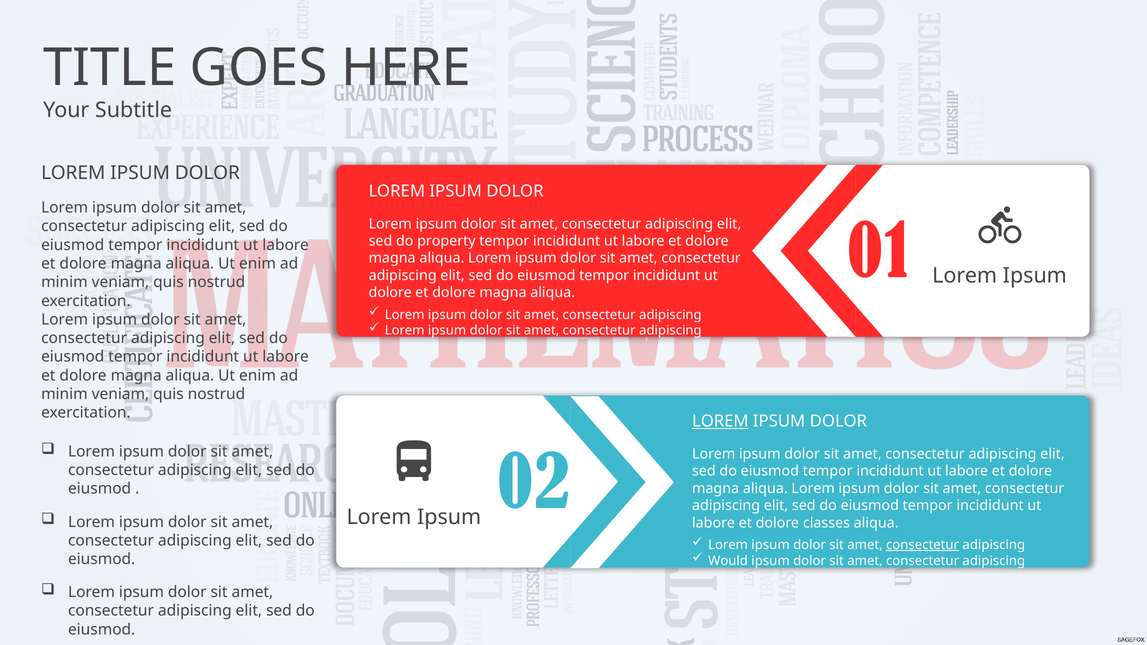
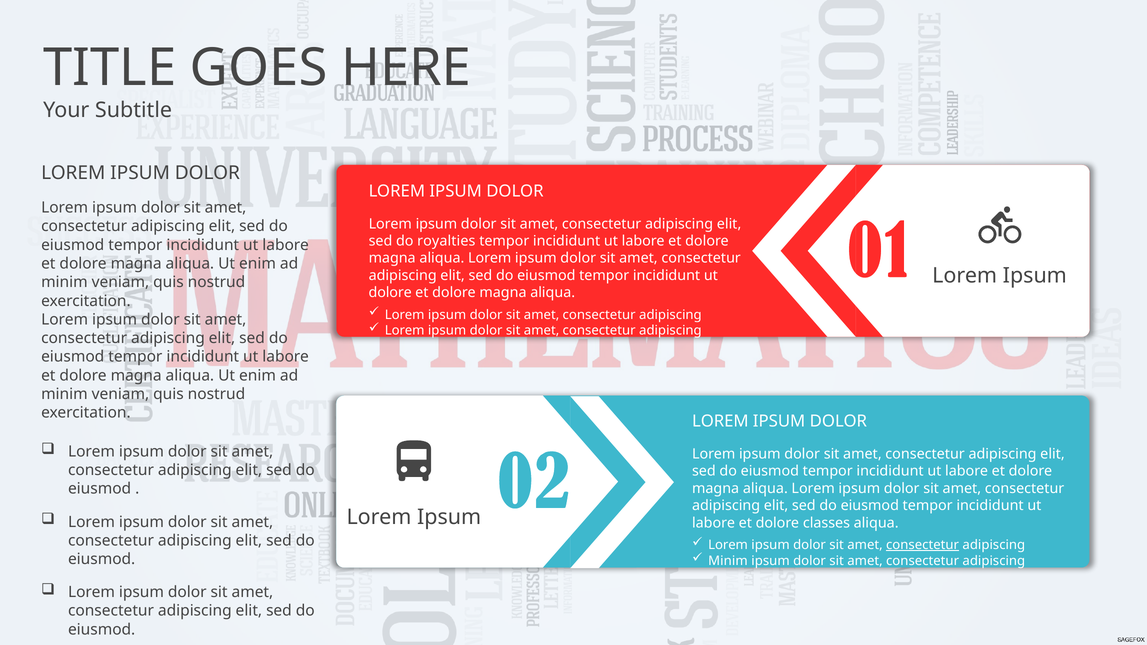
property: property -> royalties (446, 241)
LOREM underline: present -> none (720, 421)
Would: Would -> Minim (728, 561)
